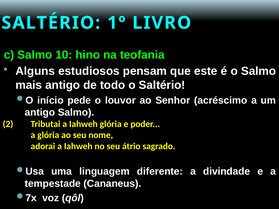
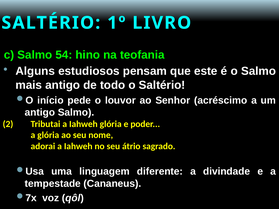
10: 10 -> 54 (64, 55)
